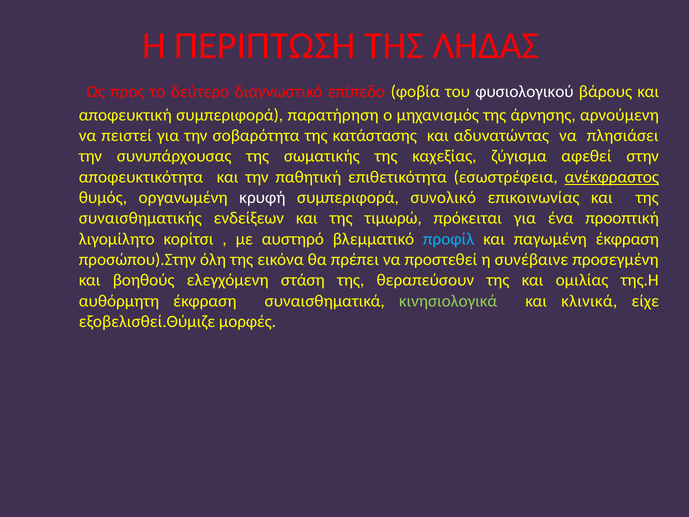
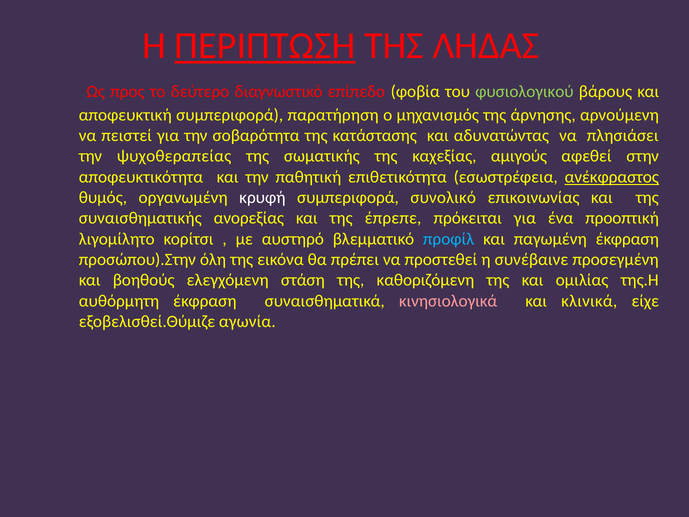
ΠΕΡΙΠΤΩΣΗ underline: none -> present (265, 46)
φυσιολογικού colour: white -> light green (524, 91)
συνυπάρχουσας: συνυπάρχουσας -> ψυχοθεραπείας (174, 156)
ζύγισμα: ζύγισμα -> αμιγούς (519, 156)
ενδείξεων: ενδείξεων -> ανορεξίας (249, 218)
τιμωρώ: τιμωρώ -> έπρεπε (393, 218)
θεραπεύσουν: θεραπεύσουν -> καθοριζόμενη (425, 280)
κινησιολογικά colour: light green -> pink (448, 301)
μορφές: μορφές -> αγωνία (247, 321)
